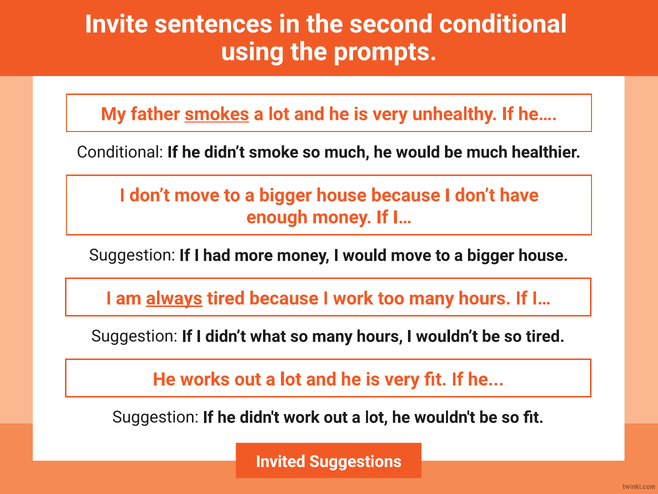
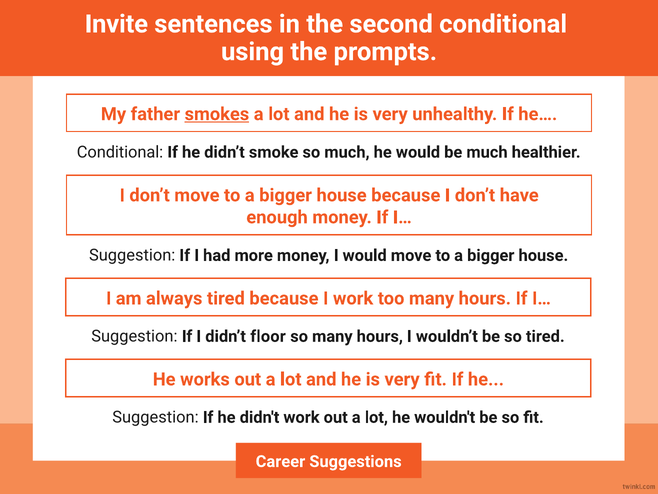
always underline: present -> none (174, 298)
what: what -> floor (268, 336)
Invited: Invited -> Career (280, 461)
